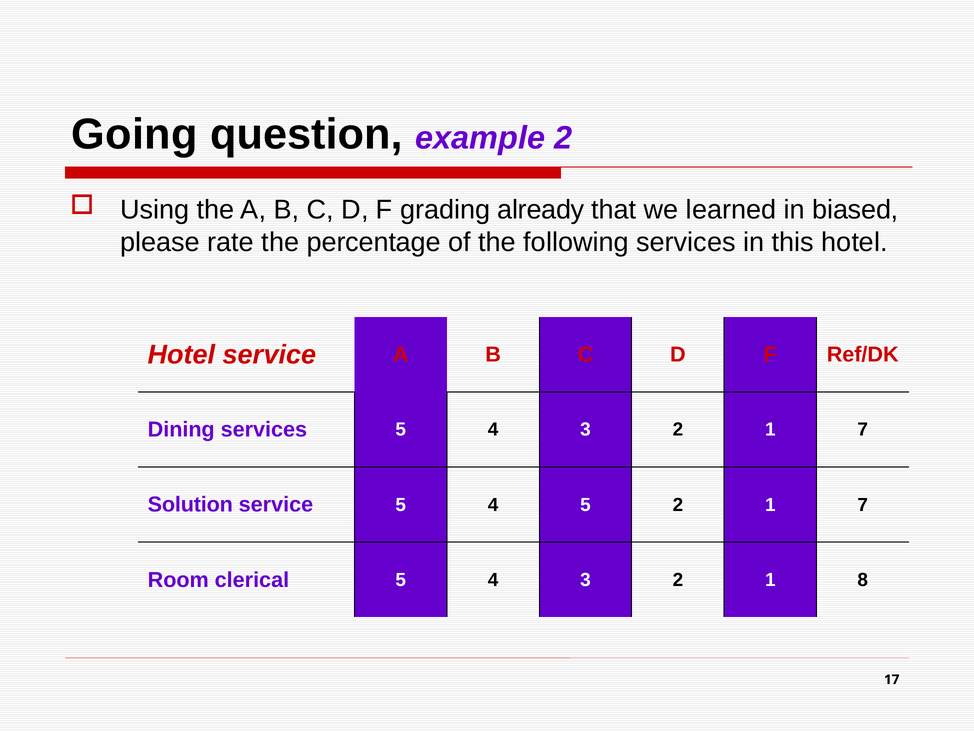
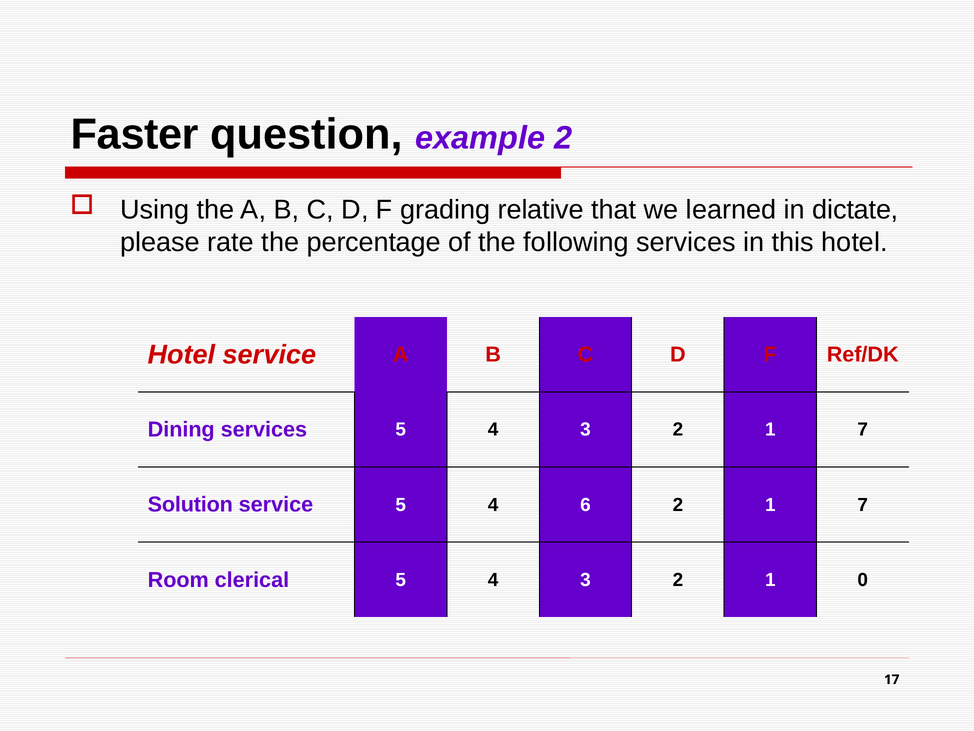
Going: Going -> Faster (135, 134)
already: already -> relative (541, 210)
biased: biased -> dictate (855, 210)
4 5: 5 -> 6 (585, 504)
8: 8 -> 0 (863, 580)
